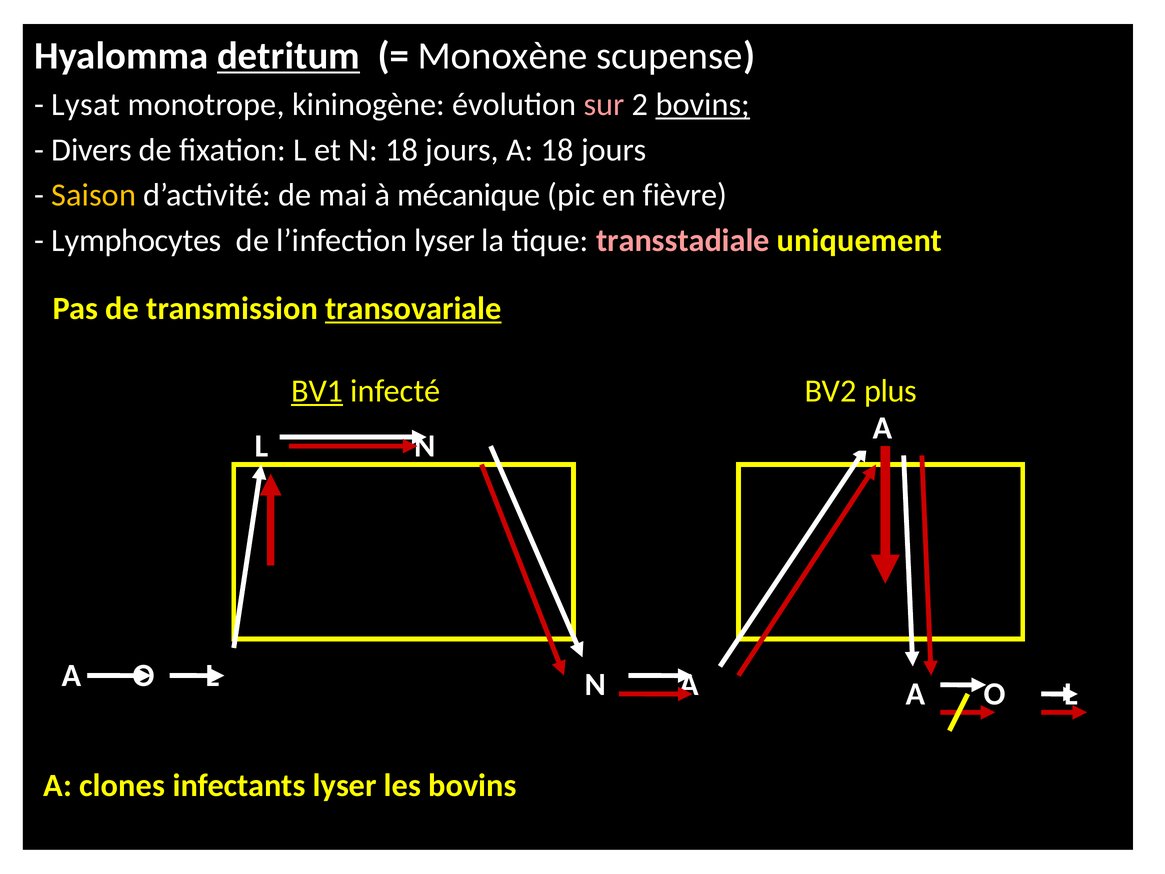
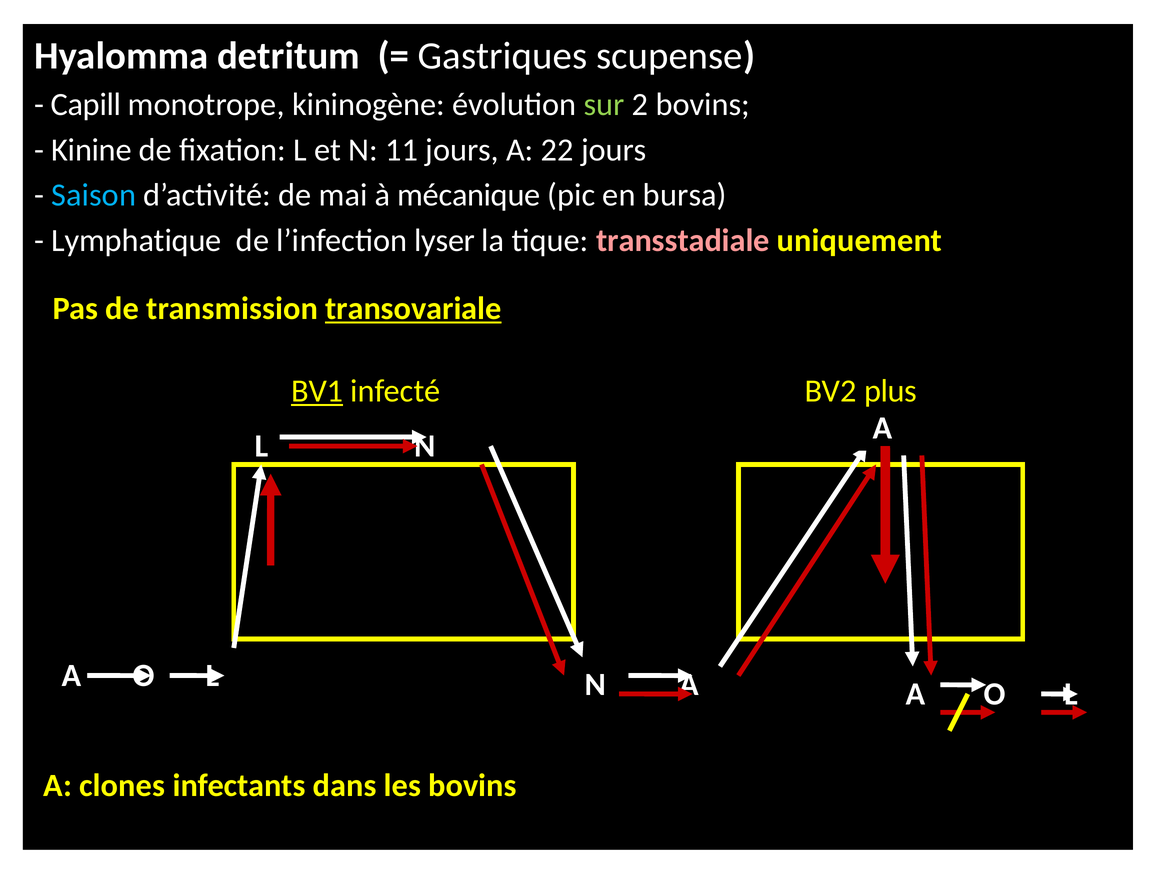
detritum underline: present -> none (289, 56)
Monoxène: Monoxène -> Gastriques (503, 56)
Lysat: Lysat -> Capill (86, 105)
sur colour: pink -> light green (604, 105)
bovins underline: present -> none (703, 105)
Divers: Divers -> Kinine (92, 150)
N 18: 18 -> 11 (402, 150)
A 18: 18 -> 22 (557, 150)
Saison colour: yellow -> light blue (94, 195)
fièvre: fièvre -> bursa (685, 195)
Lymphocytes: Lymphocytes -> Lymphatique (136, 240)
infectants lyser: lyser -> dans (345, 786)
